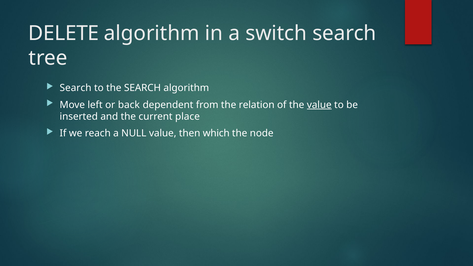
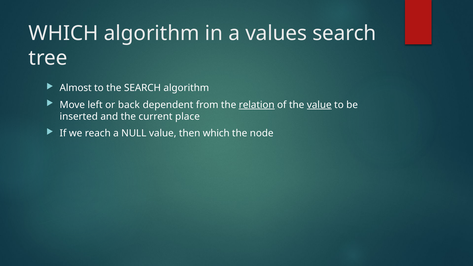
DELETE: DELETE -> WHICH (64, 33)
switch: switch -> values (276, 33)
Search: Search -> Almost (76, 88)
relation underline: none -> present (257, 105)
